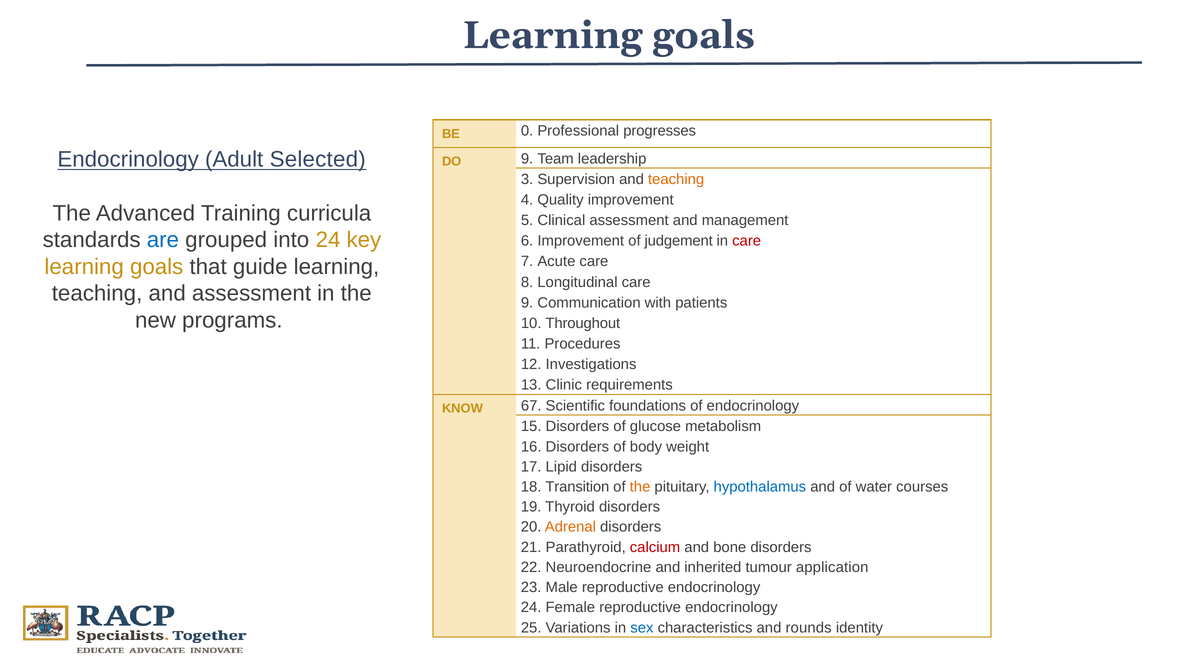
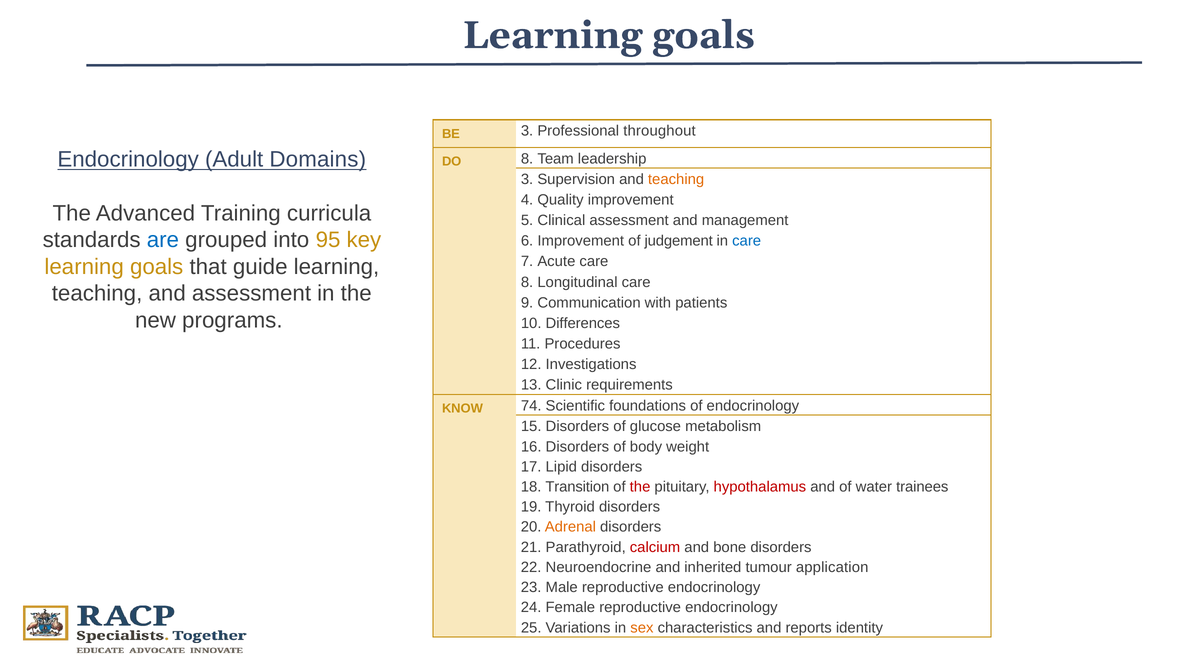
BE 0: 0 -> 3 (527, 131)
progresses: progresses -> throughout (660, 131)
Selected: Selected -> Domains (318, 160)
DO 9: 9 -> 8 (527, 159)
into 24: 24 -> 95 (328, 240)
care colour: red -> blue (747, 241)
Throughout: Throughout -> Differences (583, 323)
67: 67 -> 74 (531, 406)
the colour: orange -> red (640, 487)
hypothalamus colour: blue -> red (760, 487)
courses: courses -> trainees (922, 487)
sex colour: blue -> orange (642, 628)
rounds: rounds -> reports (809, 628)
